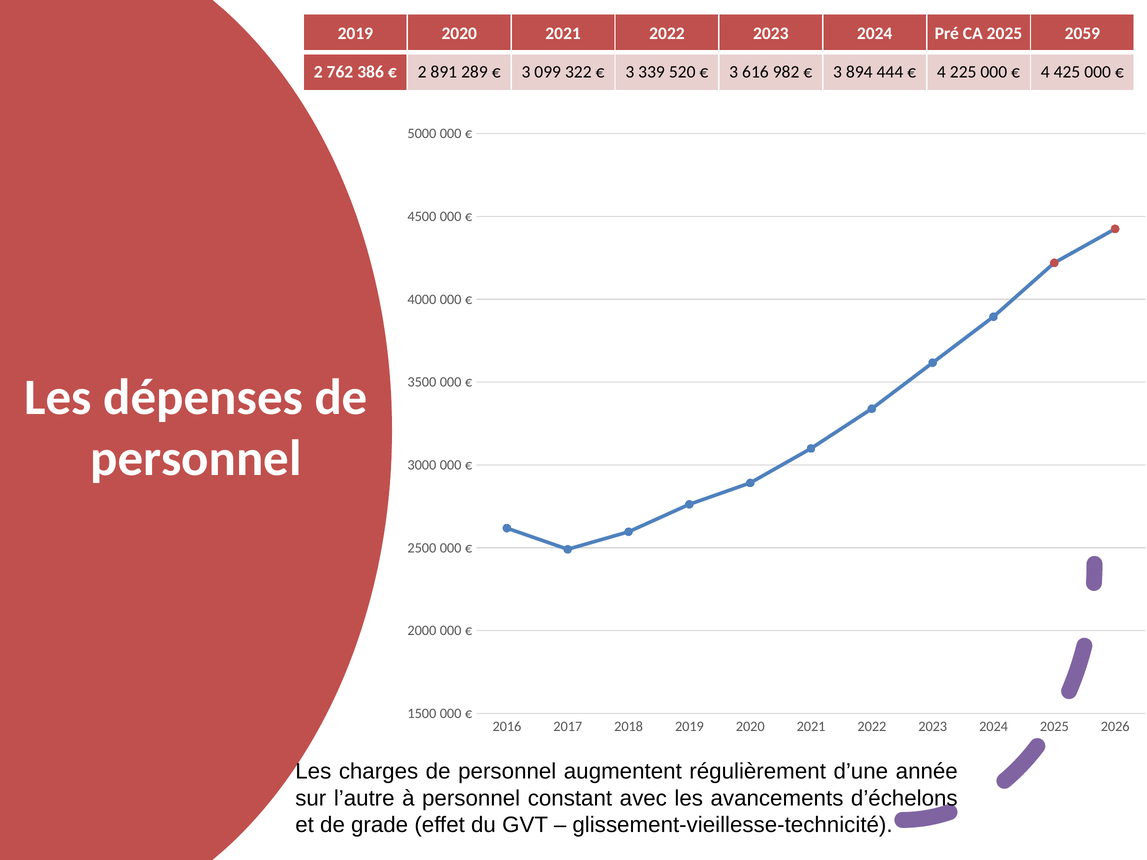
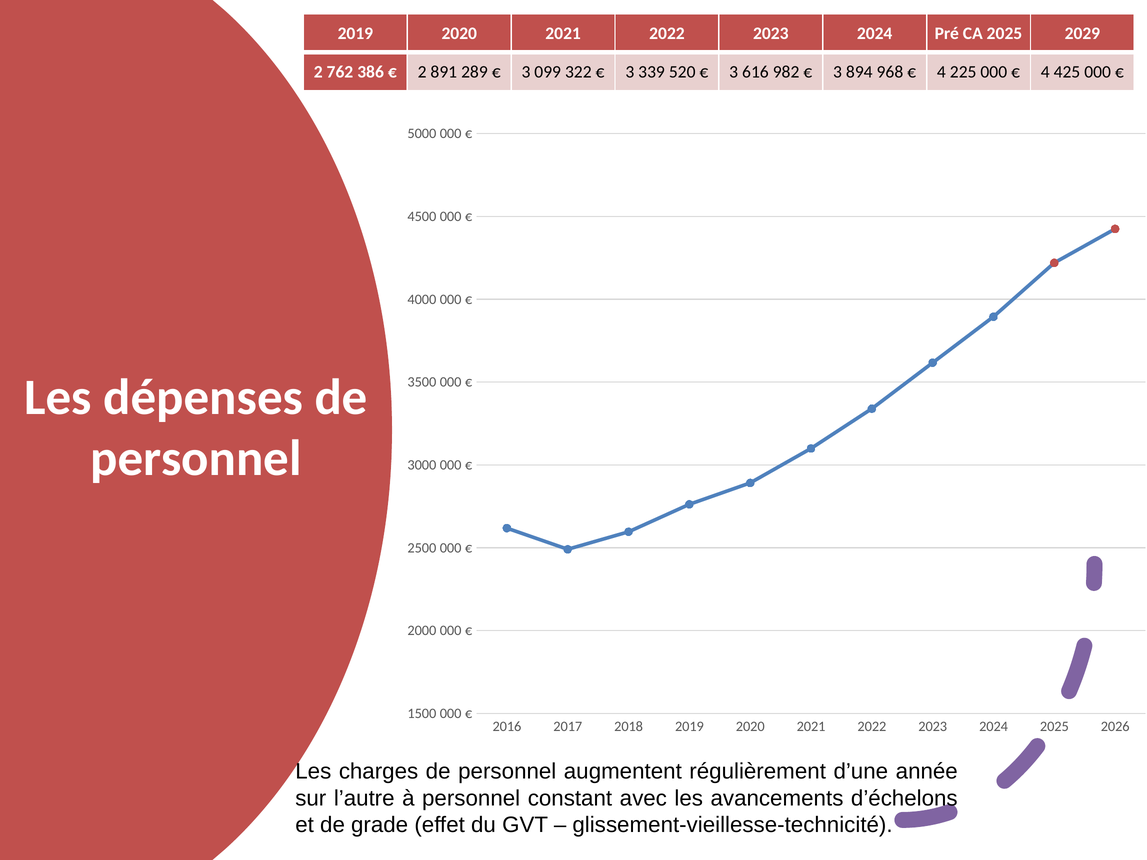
2059: 2059 -> 2029 (1082, 33)
444: 444 -> 968 (890, 72)
